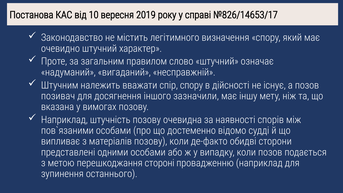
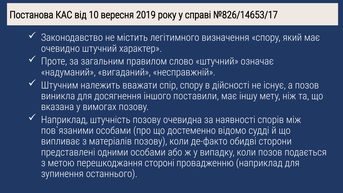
позивач: позивач -> виникла (58, 96)
зазначили: зазначили -> поставили (196, 96)
